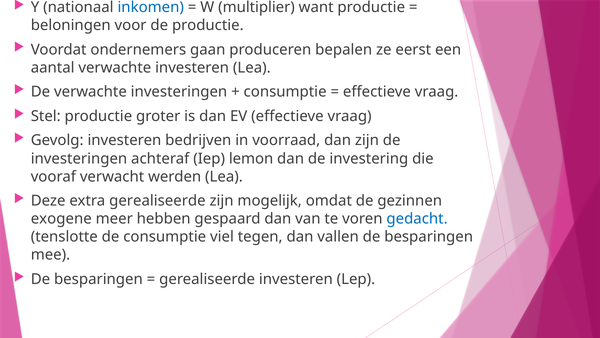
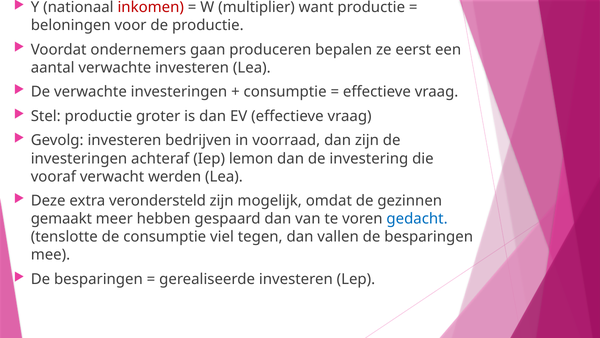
inkomen colour: blue -> red (151, 7)
extra gerealiseerde: gerealiseerde -> verondersteld (157, 201)
exogene: exogene -> gemaakt (61, 219)
